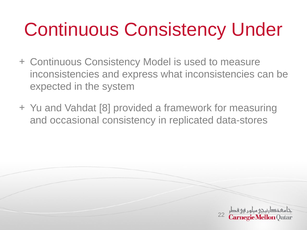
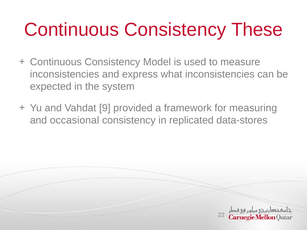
Under: Under -> These (257, 30)
8: 8 -> 9 (105, 108)
